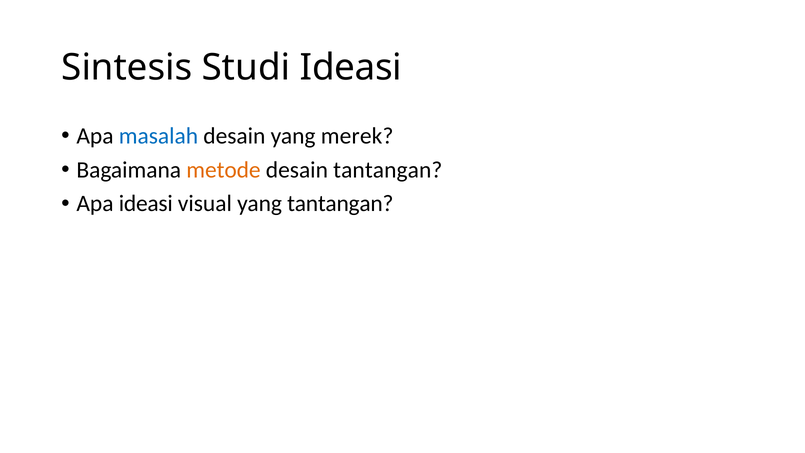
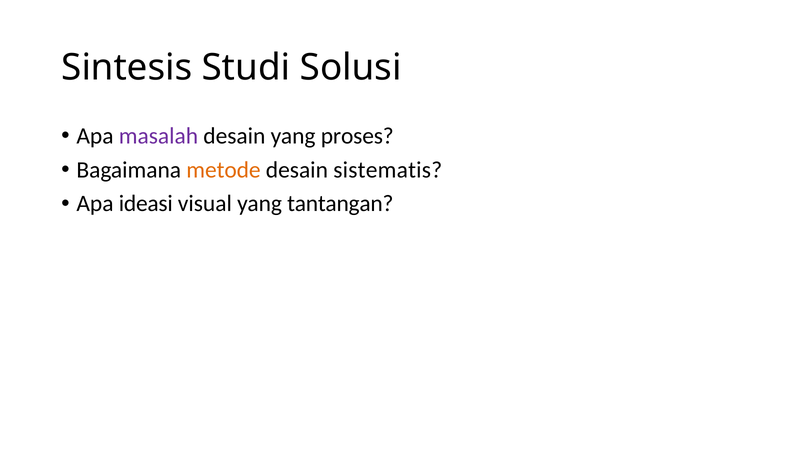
Studi Ideasi: Ideasi -> Solusi (351, 68)
masalah colour: blue -> purple (158, 136)
merek: merek -> proses (357, 136)
desain tantangan: tantangan -> sistematis (388, 170)
